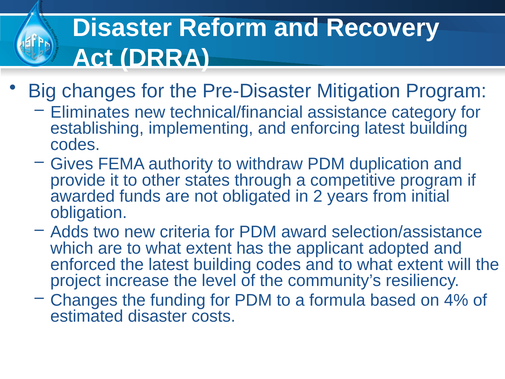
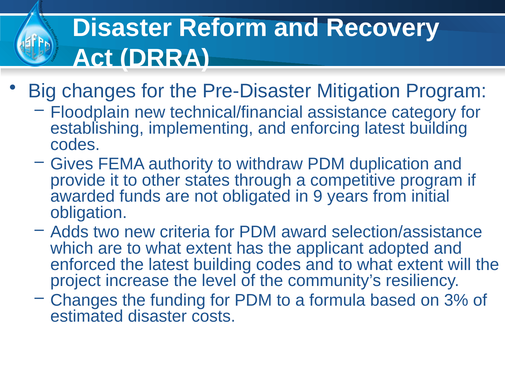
Eliminates: Eliminates -> Floodplain (90, 112)
2: 2 -> 9 (318, 196)
4%: 4% -> 3% (456, 300)
